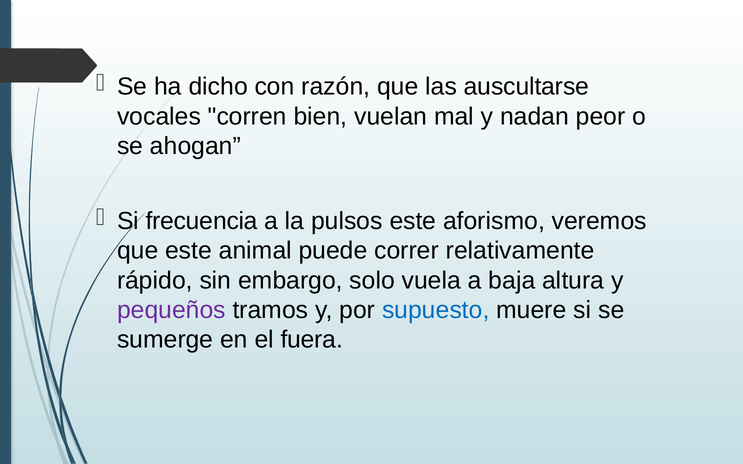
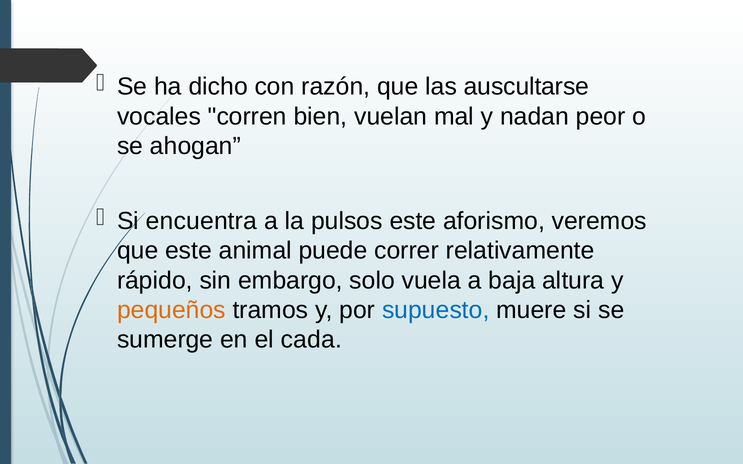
frecuencia: frecuencia -> encuentra (202, 221)
pequeños colour: purple -> orange (171, 310)
fuera: fuera -> cada (312, 340)
